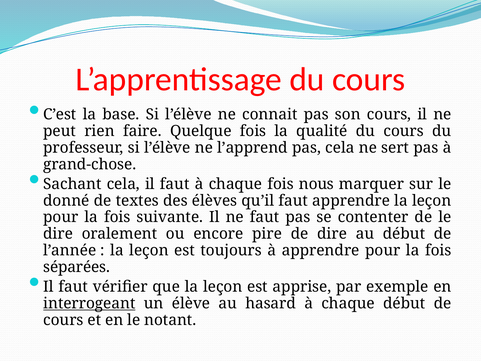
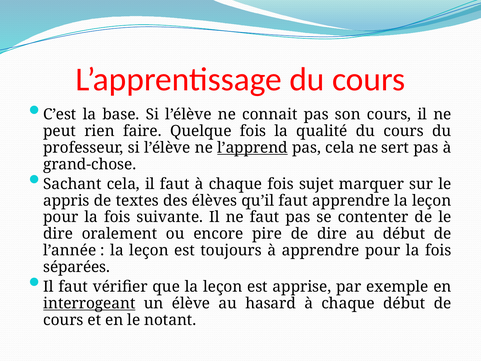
l’apprend underline: none -> present (252, 148)
nous: nous -> sujet (316, 184)
donné: donné -> appris (66, 201)
